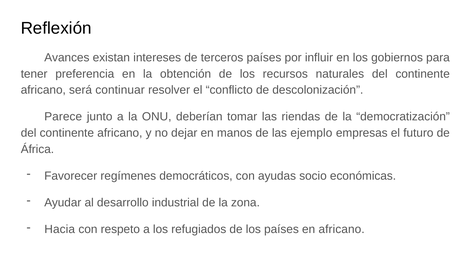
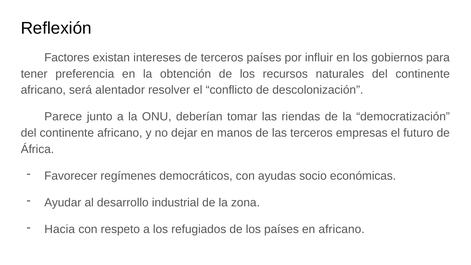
Avances: Avances -> Factores (67, 58)
continuar: continuar -> alentador (120, 90)
las ejemplo: ejemplo -> terceros (311, 133)
